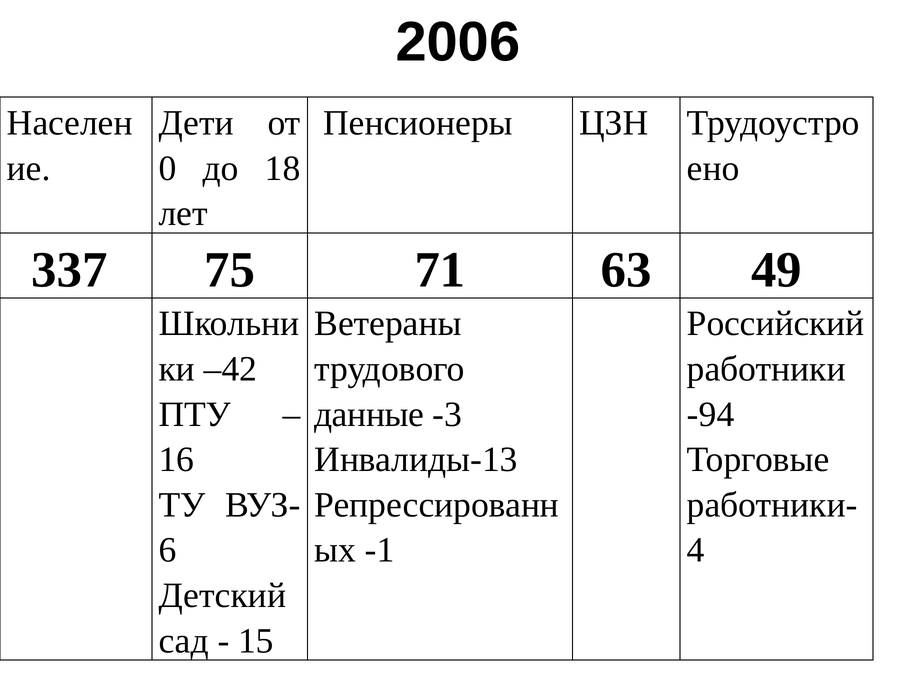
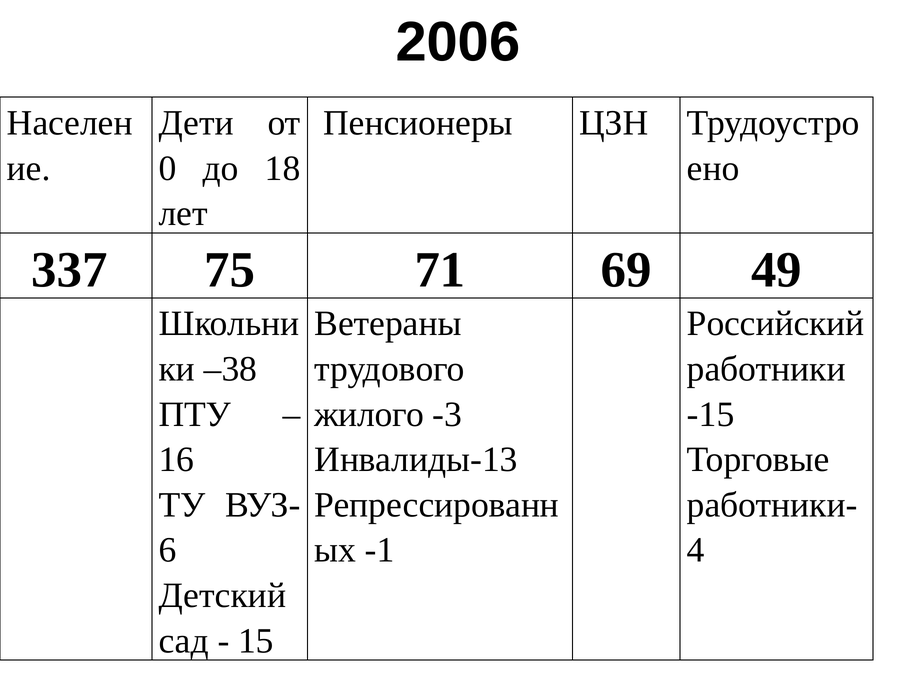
63: 63 -> 69 (626, 270)
–42: –42 -> –38 (231, 369)
данные: данные -> жилого (369, 414)
-94: -94 -> -15 (711, 414)
